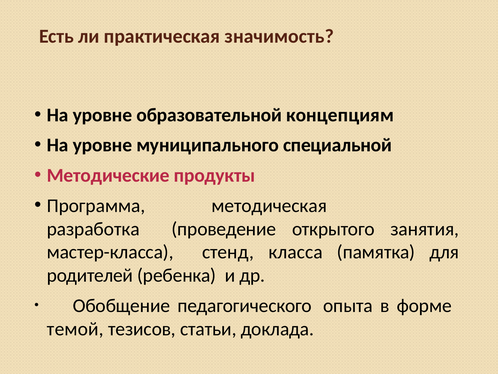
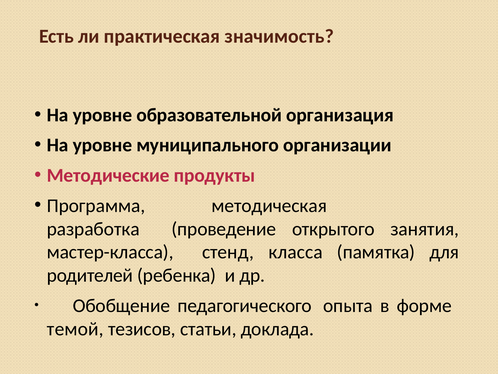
концепциям: концепциям -> организация (340, 115)
специальной: специальной -> организации (337, 145)
